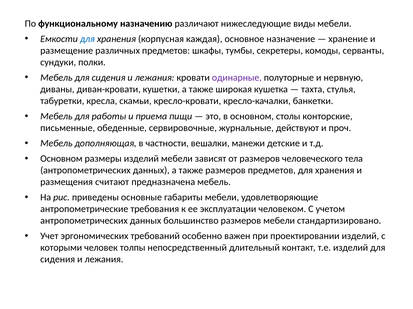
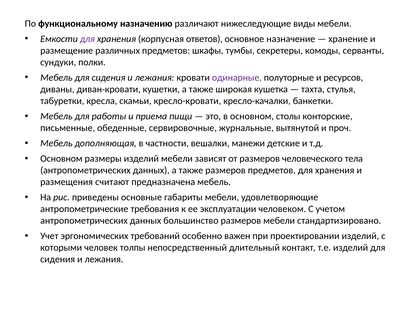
для colour: blue -> purple (87, 39)
каждая: каждая -> ответов (204, 39)
нервную: нервную -> ресурсов (343, 78)
действуют: действуют -> вытянутой (297, 128)
